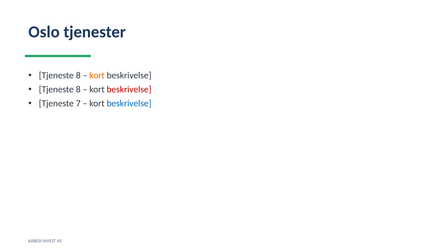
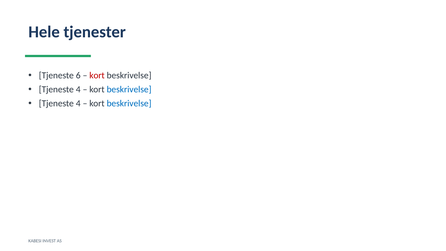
Oslo: Oslo -> Hele (44, 32)
8: 8 -> 6 (78, 76)
kort colour: orange -> red (97, 76)
8: 8 -> 4 (78, 89)
beskrivelse colour: red -> blue (129, 89)
7: 7 -> 4 (78, 103)
